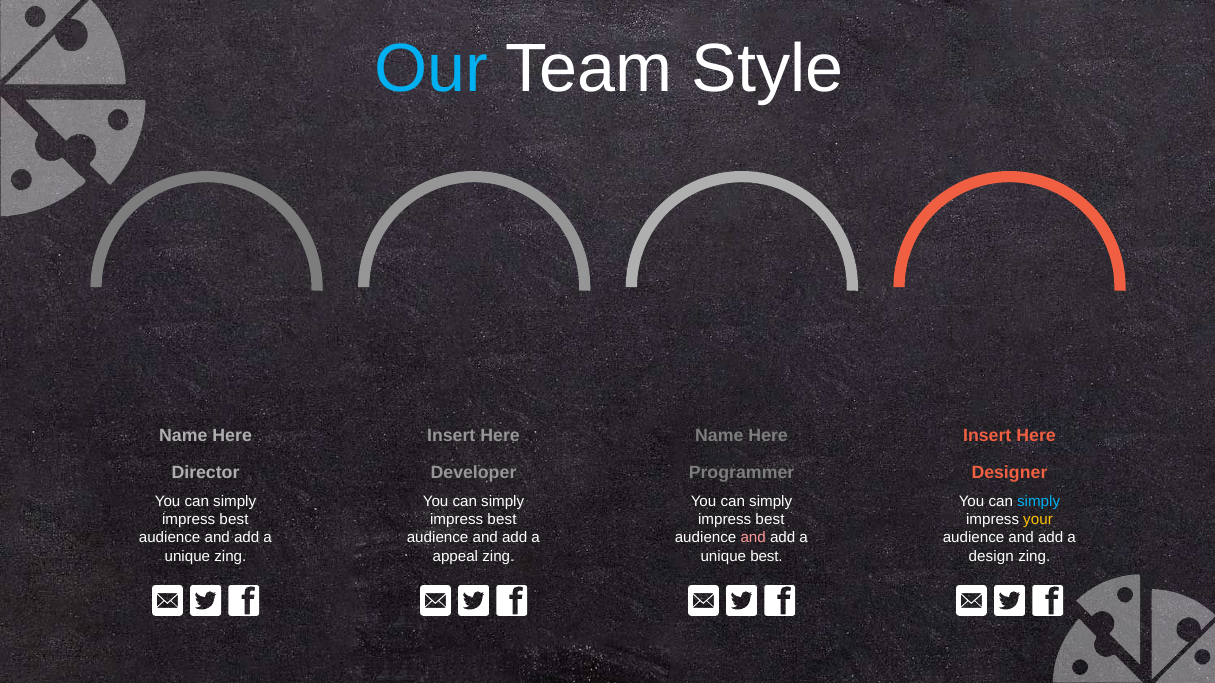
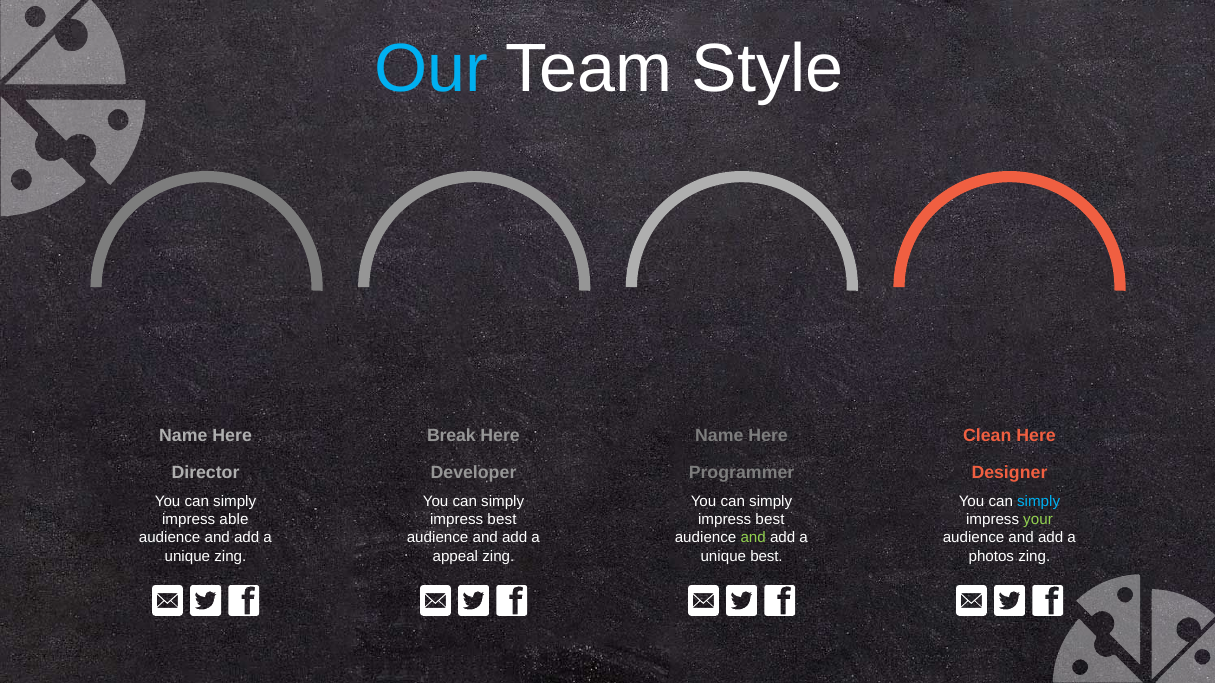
Insert: Insert -> Break (451, 436)
Insert: Insert -> Clean (987, 436)
best: best -> able (234, 520)
your colour: yellow -> light green (1038, 520)
and colour: pink -> light green (753, 538)
design: design -> photos (991, 556)
